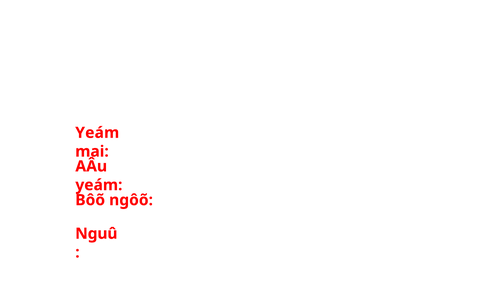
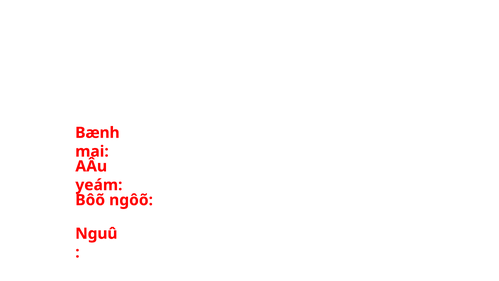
Yeám: Yeám -> Bænh (97, 133)
